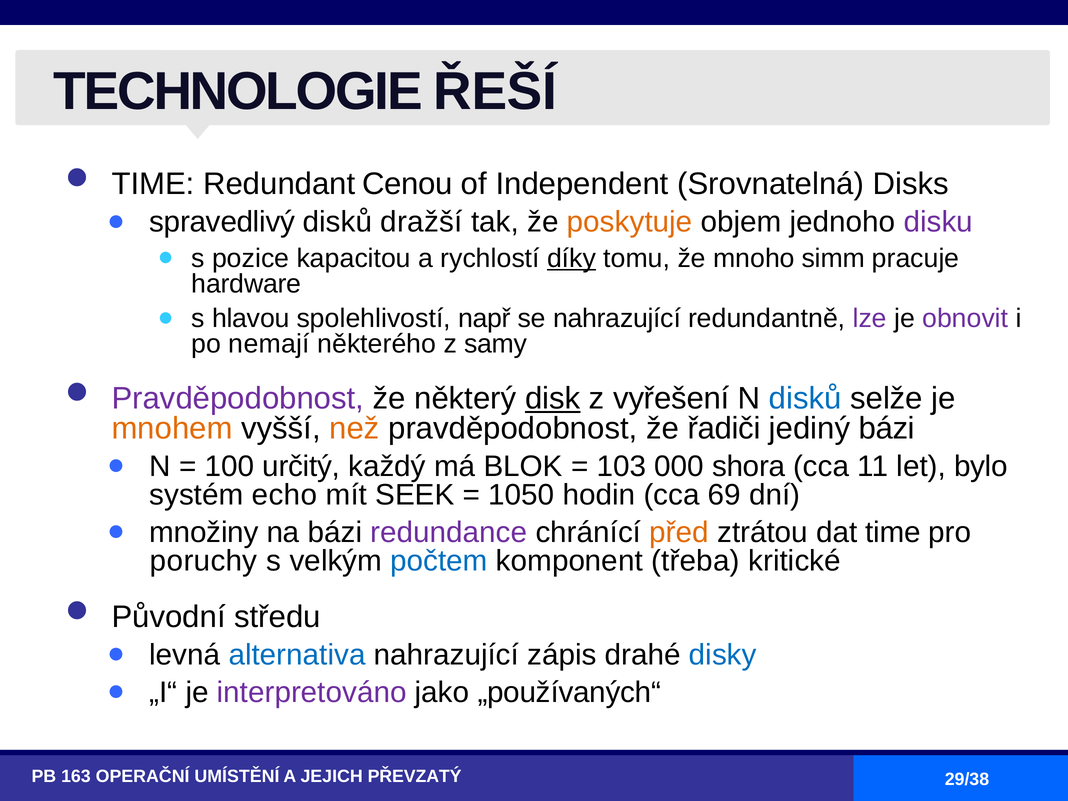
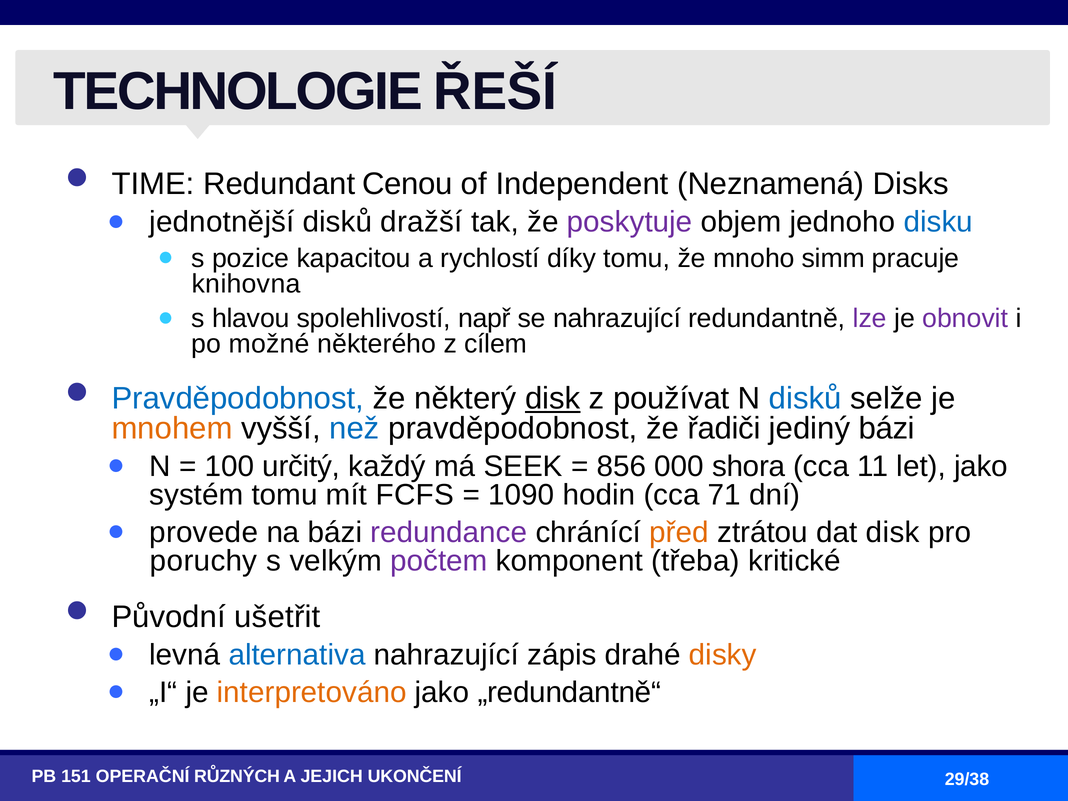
Srovnatelná: Srovnatelná -> Neznamená (771, 184)
spravedlivý: spravedlivý -> jednotnější (222, 222)
poskytuje colour: orange -> purple (630, 222)
disku colour: purple -> blue (938, 222)
díky underline: present -> none (572, 258)
hardware: hardware -> knihovna (246, 284)
nemají: nemají -> možné (269, 344)
samy: samy -> cílem (496, 344)
Pravděpodobnost colour: purple -> blue (238, 398)
vyřešení: vyřešení -> používat (671, 398)
než colour: orange -> blue (354, 428)
BLOK: BLOK -> SEEK (523, 467)
103: 103 -> 856 (621, 467)
let bylo: bylo -> jako (981, 467)
systém echo: echo -> tomu (285, 495)
SEEK: SEEK -> FCFS (415, 495)
1050: 1050 -> 1090 (521, 495)
69: 69 -> 71 (724, 495)
množiny: množiny -> provede (204, 532)
dat time: time -> disk (893, 532)
počtem colour: blue -> purple (439, 561)
středu: středu -> ušetřit (277, 617)
disky colour: blue -> orange (723, 655)
interpretováno colour: purple -> orange (312, 692)
„používaných“: „používaných“ -> „redundantně“ (569, 692)
163: 163 -> 151 (76, 776)
UMÍSTĚNÍ: UMÍSTĚNÍ -> RŮZNÝCH (237, 776)
PŘEVZATÝ: PŘEVZATÝ -> UKONČENÍ (415, 776)
